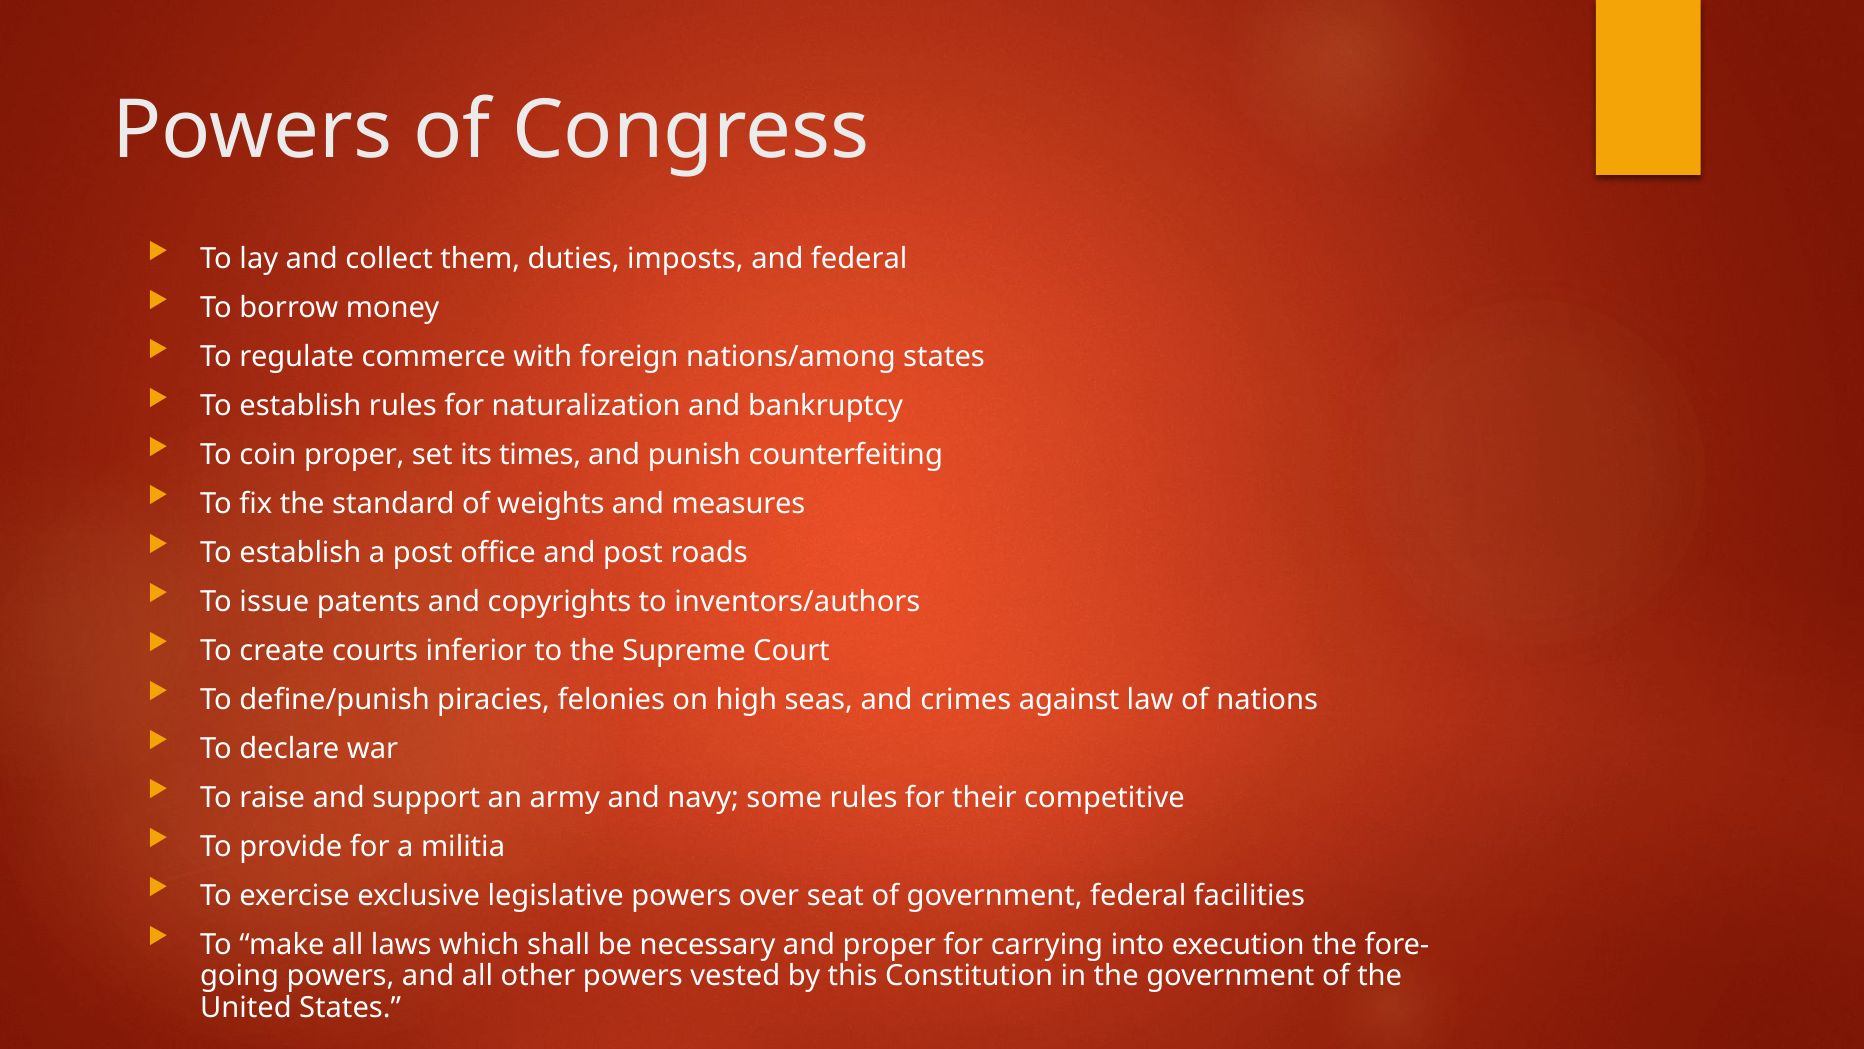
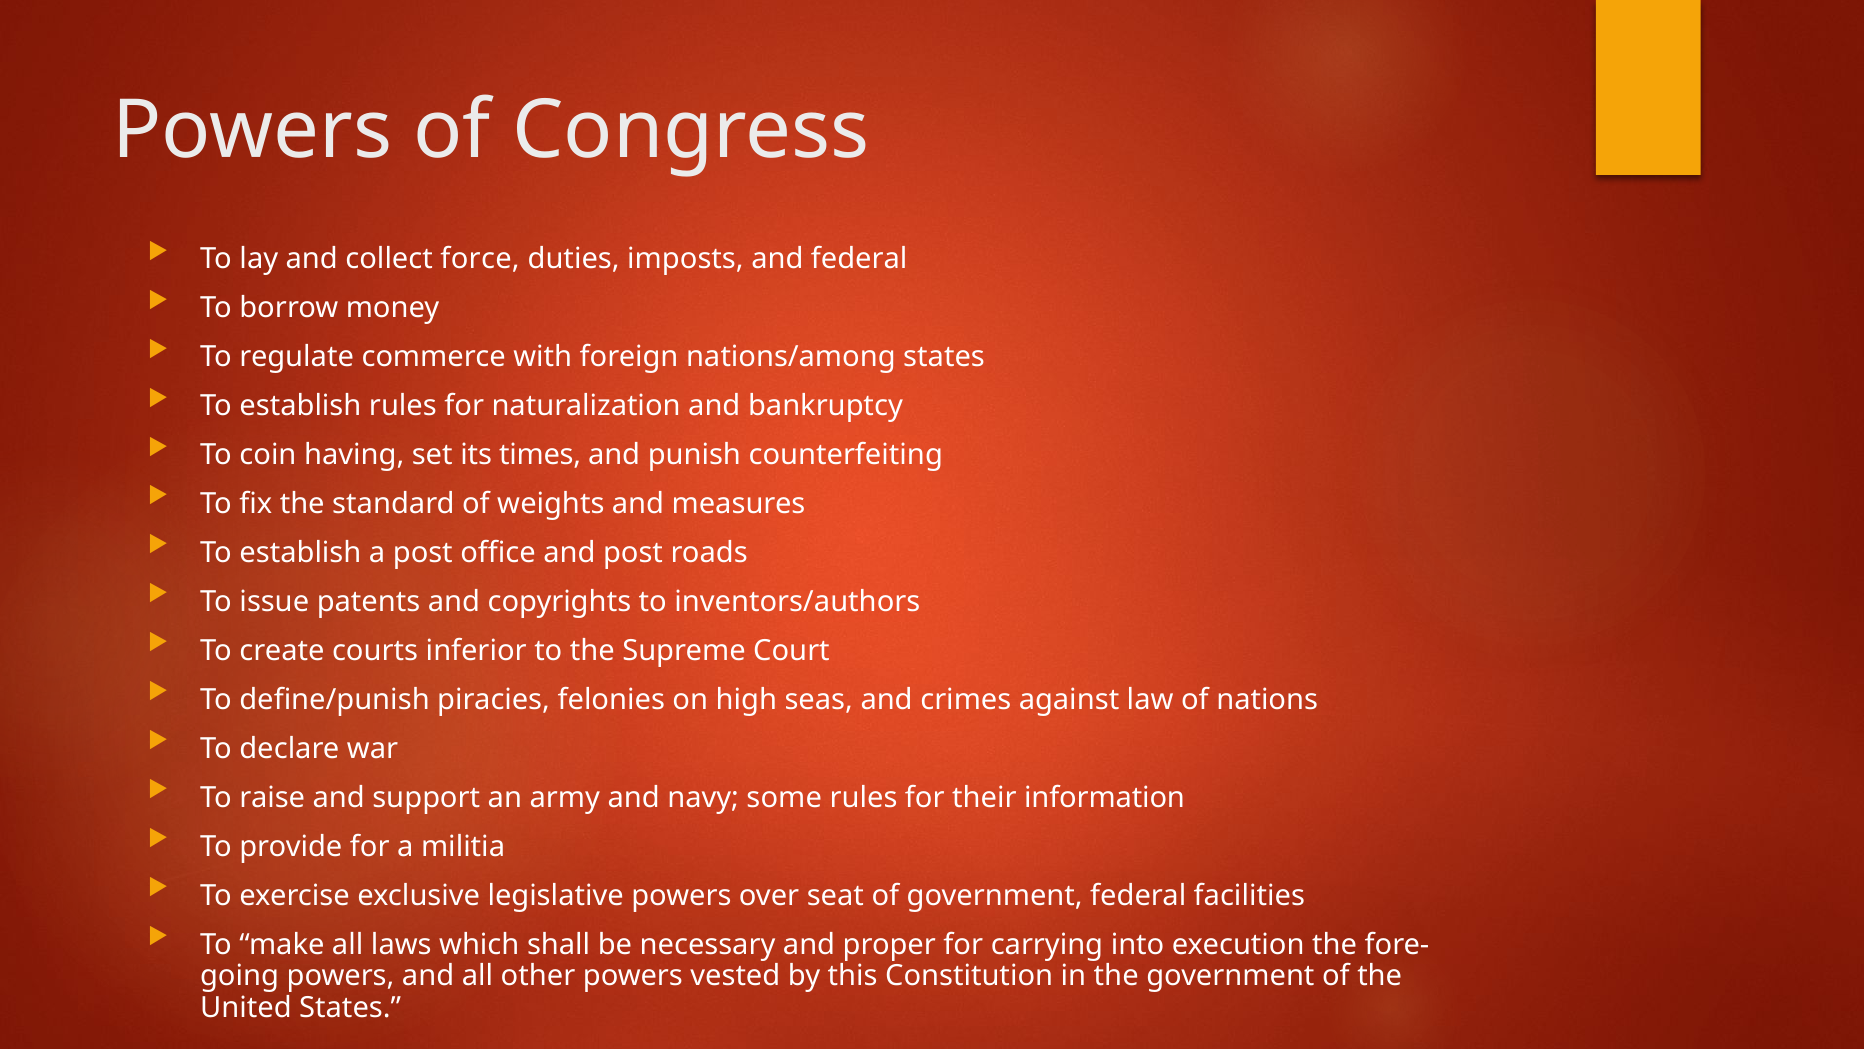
them: them -> force (480, 259)
coin proper: proper -> having (354, 455)
competitive: competitive -> information (1105, 797)
